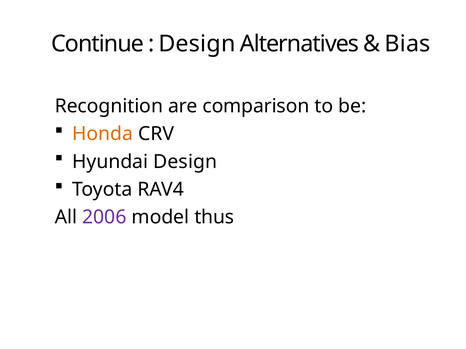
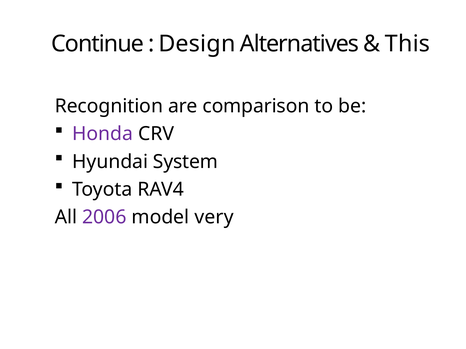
Bias: Bias -> This (407, 44)
Honda colour: orange -> purple (103, 134)
Hyundai Design: Design -> System (185, 162)
thus: thus -> very (214, 218)
